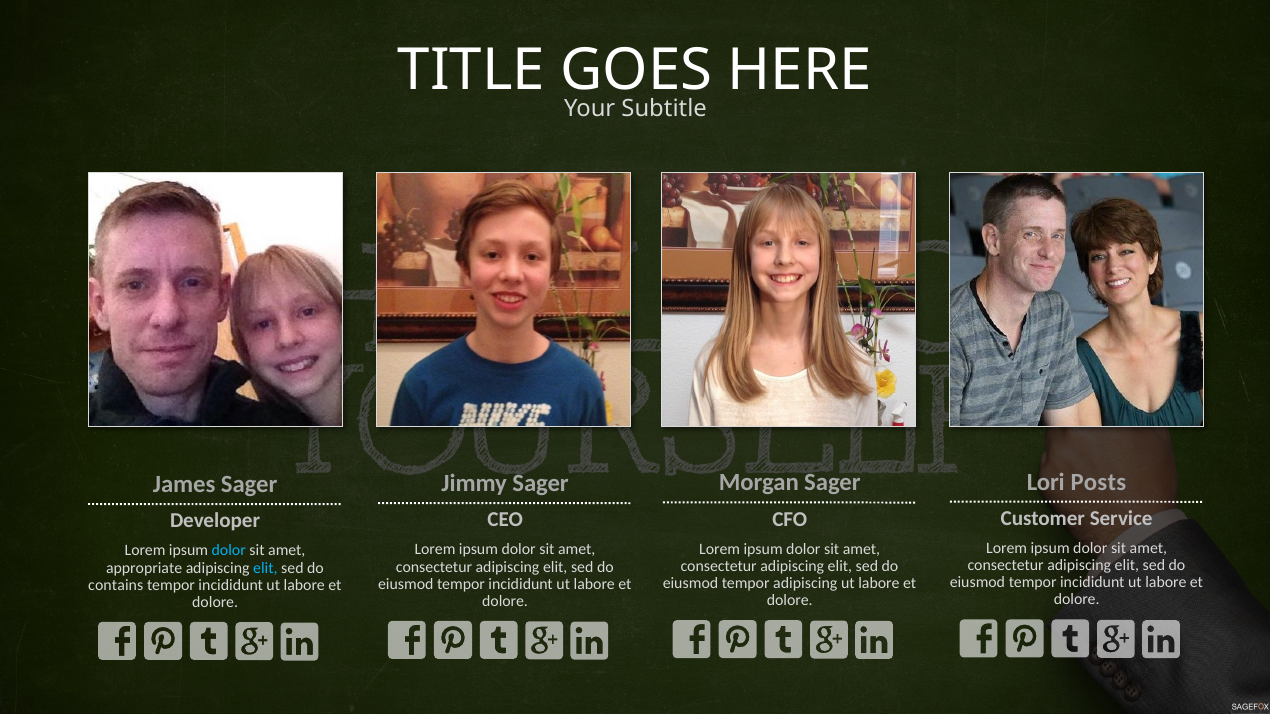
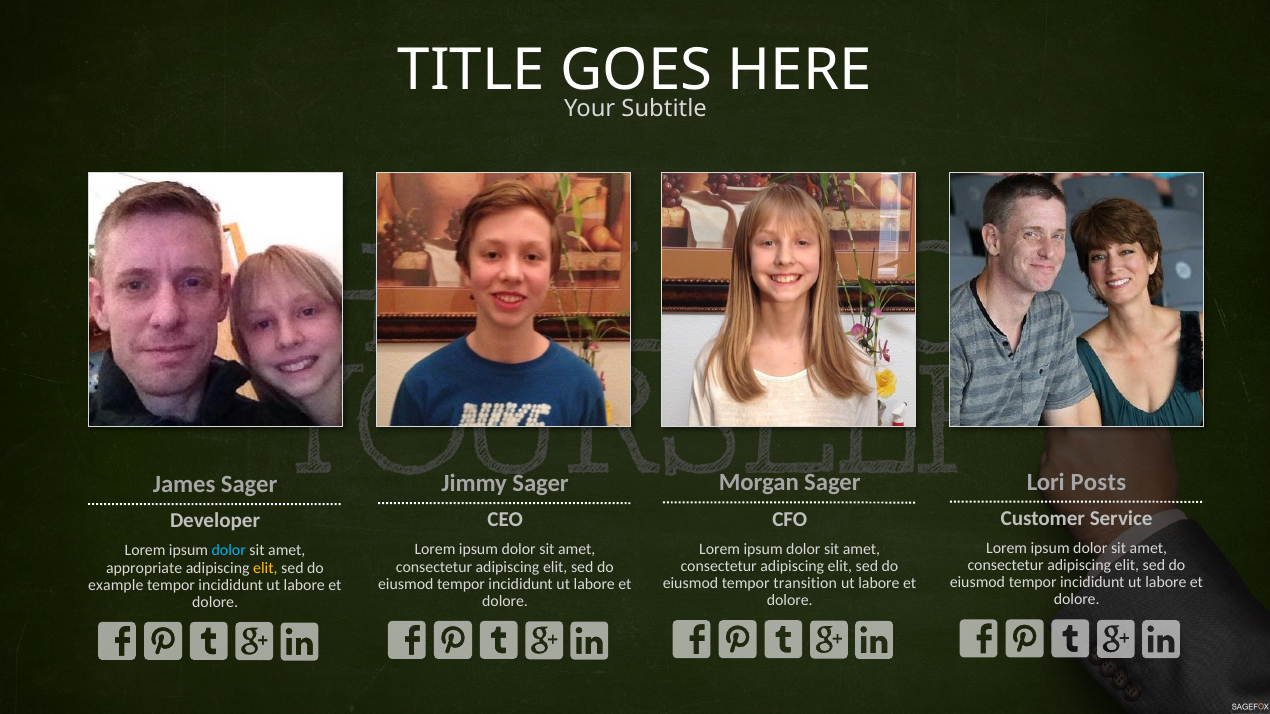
elit colour: light blue -> yellow (265, 568)
tempor adipiscing: adipiscing -> transition (805, 584)
contains: contains -> example (116, 585)
